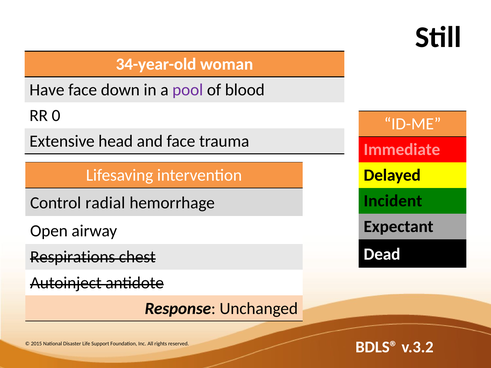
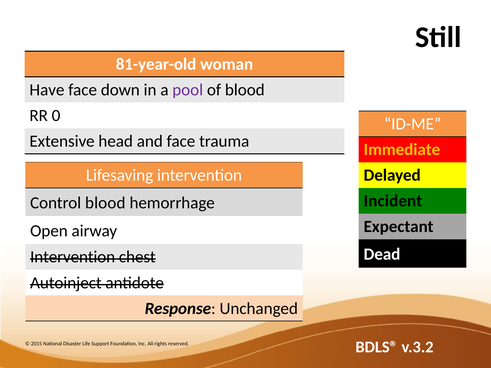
34-year-old: 34-year-old -> 81-year-old (156, 64)
Immediate colour: pink -> yellow (402, 150)
Control radial: radial -> blood (105, 203)
Respirations: Respirations -> Intervention (73, 257)
